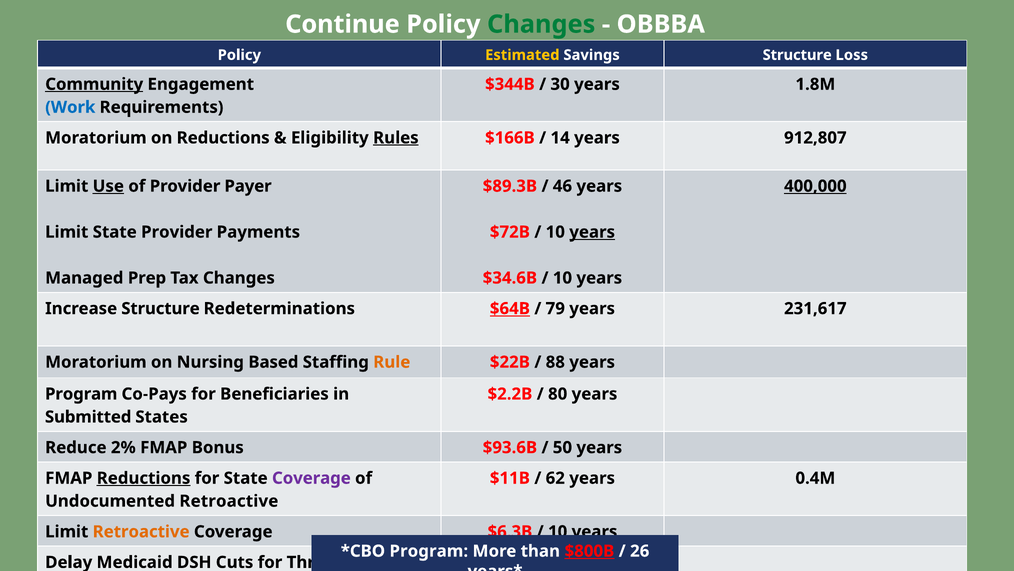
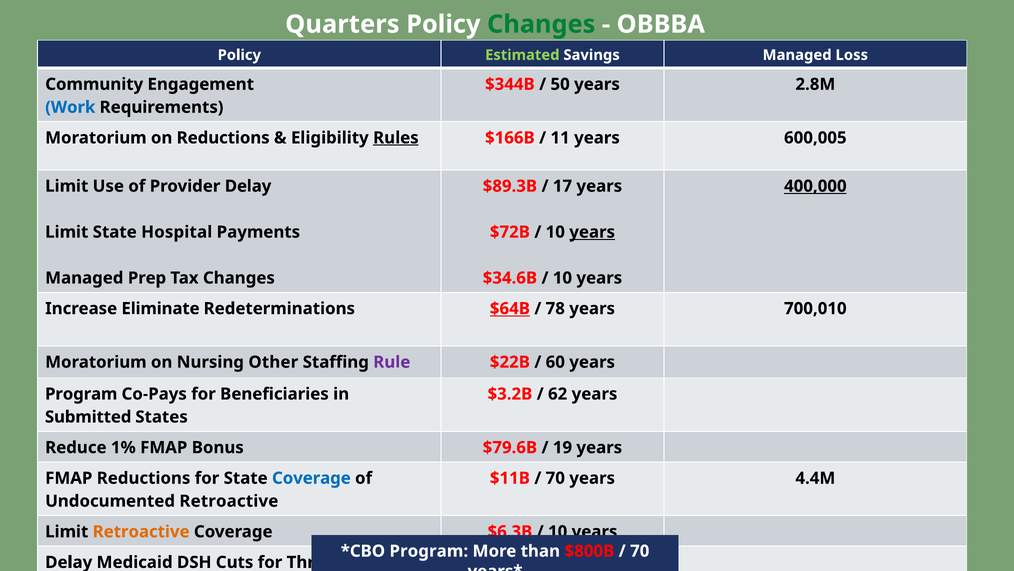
Continue: Continue -> Quarters (342, 24)
Estimated colour: yellow -> light green (522, 55)
Savings Structure: Structure -> Managed (797, 55)
Community underline: present -> none (94, 84)
30: 30 -> 50 (560, 84)
1.8M: 1.8M -> 2.8M (815, 84)
14: 14 -> 11 (560, 138)
912,807: 912,807 -> 600,005 (815, 138)
Use underline: present -> none (108, 186)
Provider Payer: Payer -> Delay (248, 186)
46: 46 -> 17 (562, 186)
State Provider: Provider -> Hospital (177, 232)
Increase Structure: Structure -> Eliminate (160, 308)
79: 79 -> 78 (555, 308)
231,617: 231,617 -> 700,010 (815, 308)
Based: Based -> Other (273, 362)
Rule colour: orange -> purple (392, 362)
88: 88 -> 60 (555, 362)
$2.2B: $2.2B -> $3.2B (510, 394)
80: 80 -> 62 (558, 394)
2%: 2% -> 1% (123, 447)
$93.6B: $93.6B -> $79.6B (510, 447)
50: 50 -> 19 (562, 447)
Reductions underline: present -> none (144, 478)
Coverage colour: purple -> blue (311, 478)
62: 62 -> 70 (555, 478)
0.4M: 0.4M -> 4.4M (815, 478)
$800B underline: present -> none (589, 551)
26: 26 -> 70 (640, 551)
